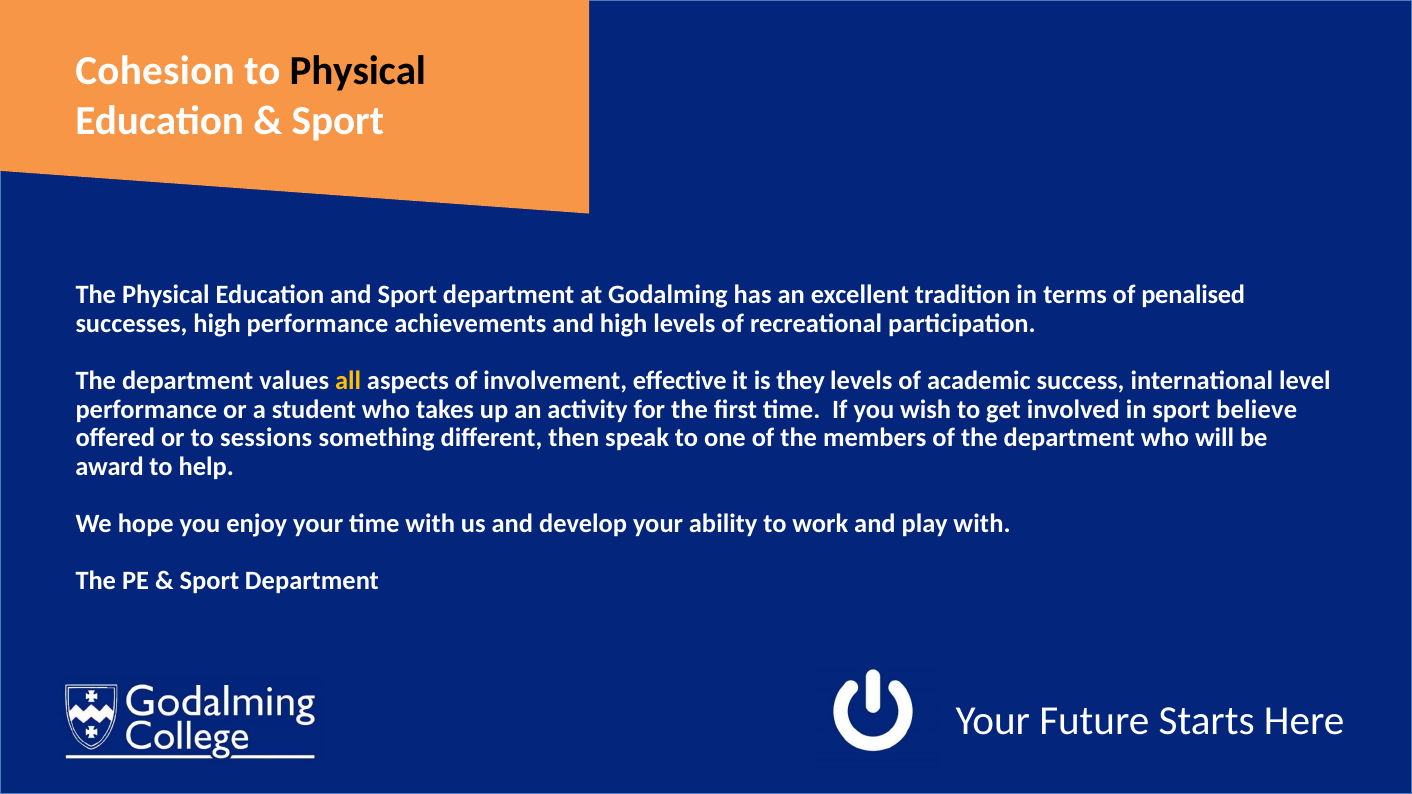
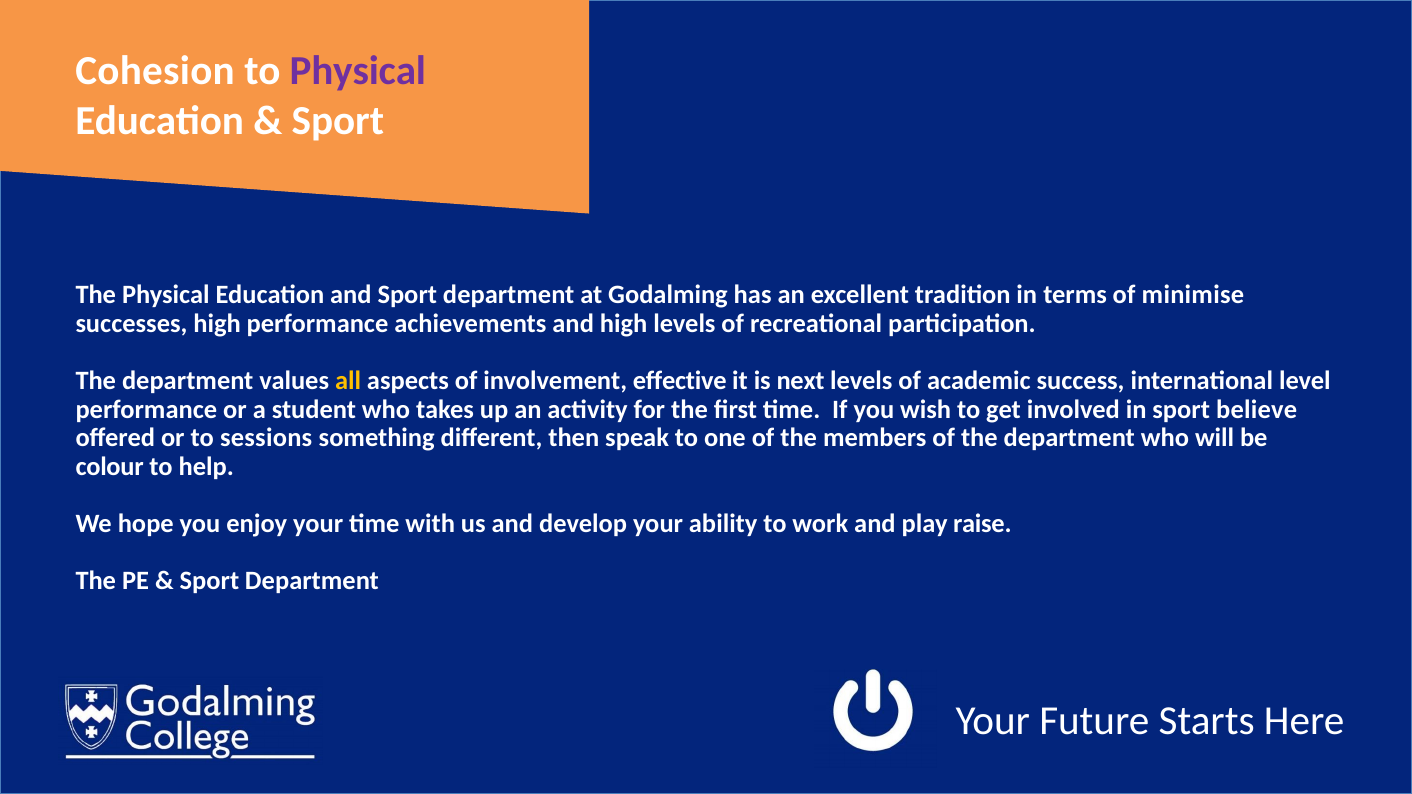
Physical colour: black -> purple (358, 71)
penalised: penalised -> minimise (1193, 295)
they: they -> next (801, 381)
award: award -> colour (110, 467)
play with: with -> raise (982, 524)
